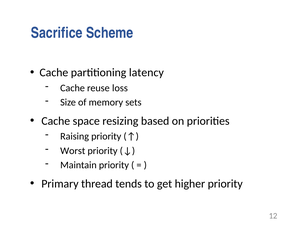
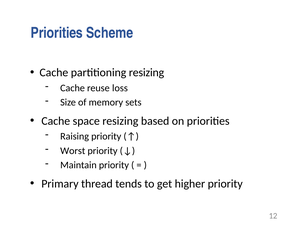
Sacrifice: Sacrifice -> Priorities (57, 33)
partitioning latency: latency -> resizing (146, 73)
